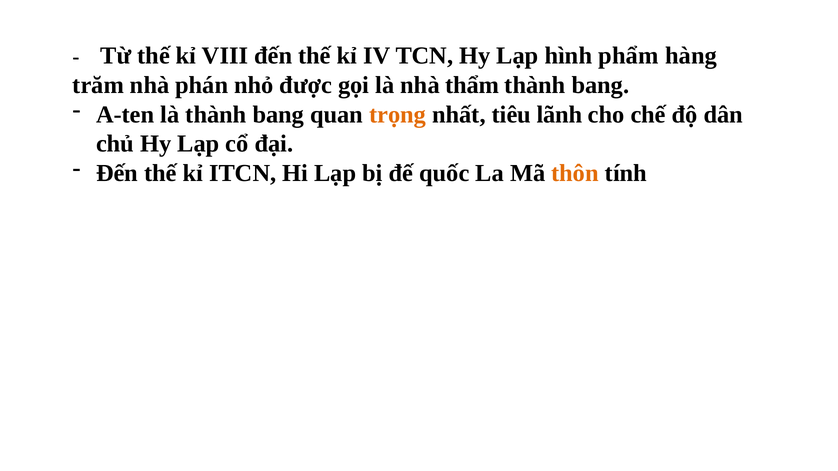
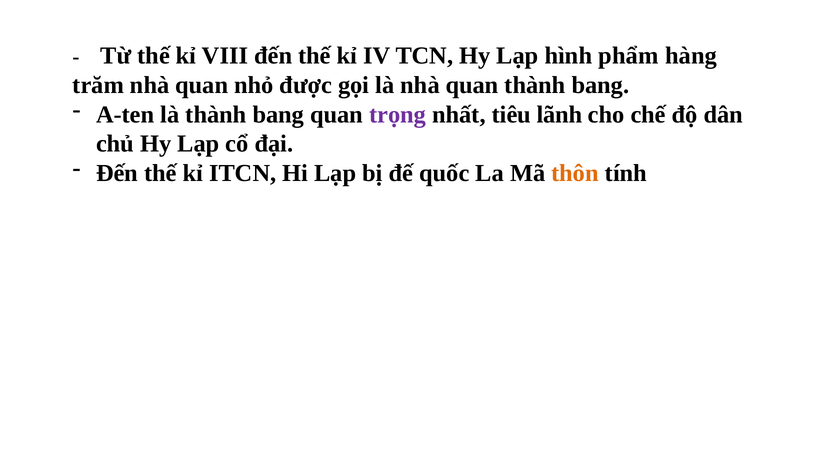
trăm nhà phán: phán -> quan (202, 85)
là nhà thẩm: thẩm -> quan (472, 85)
trọng colour: orange -> purple (398, 115)
